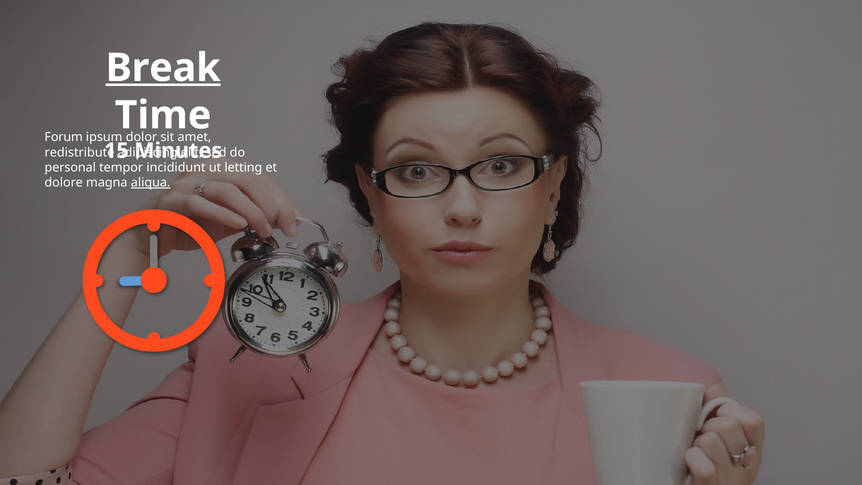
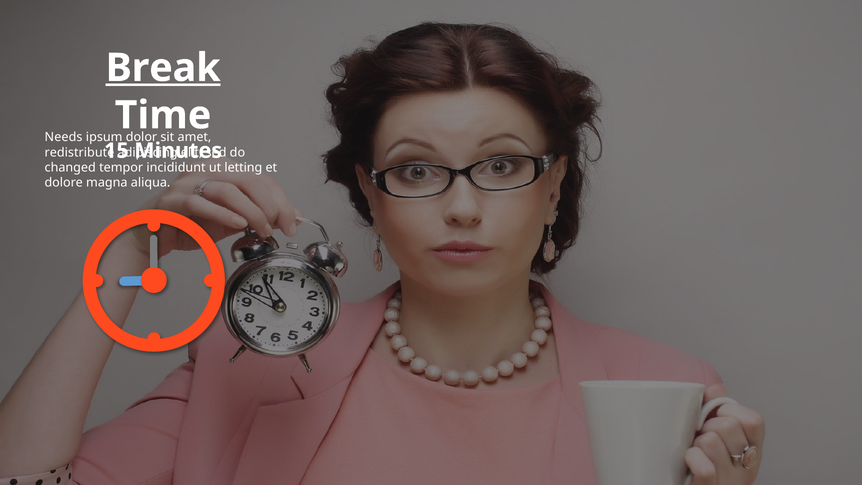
Forum: Forum -> Needs (64, 137)
personal: personal -> changed (70, 167)
aliqua underline: present -> none (151, 183)
